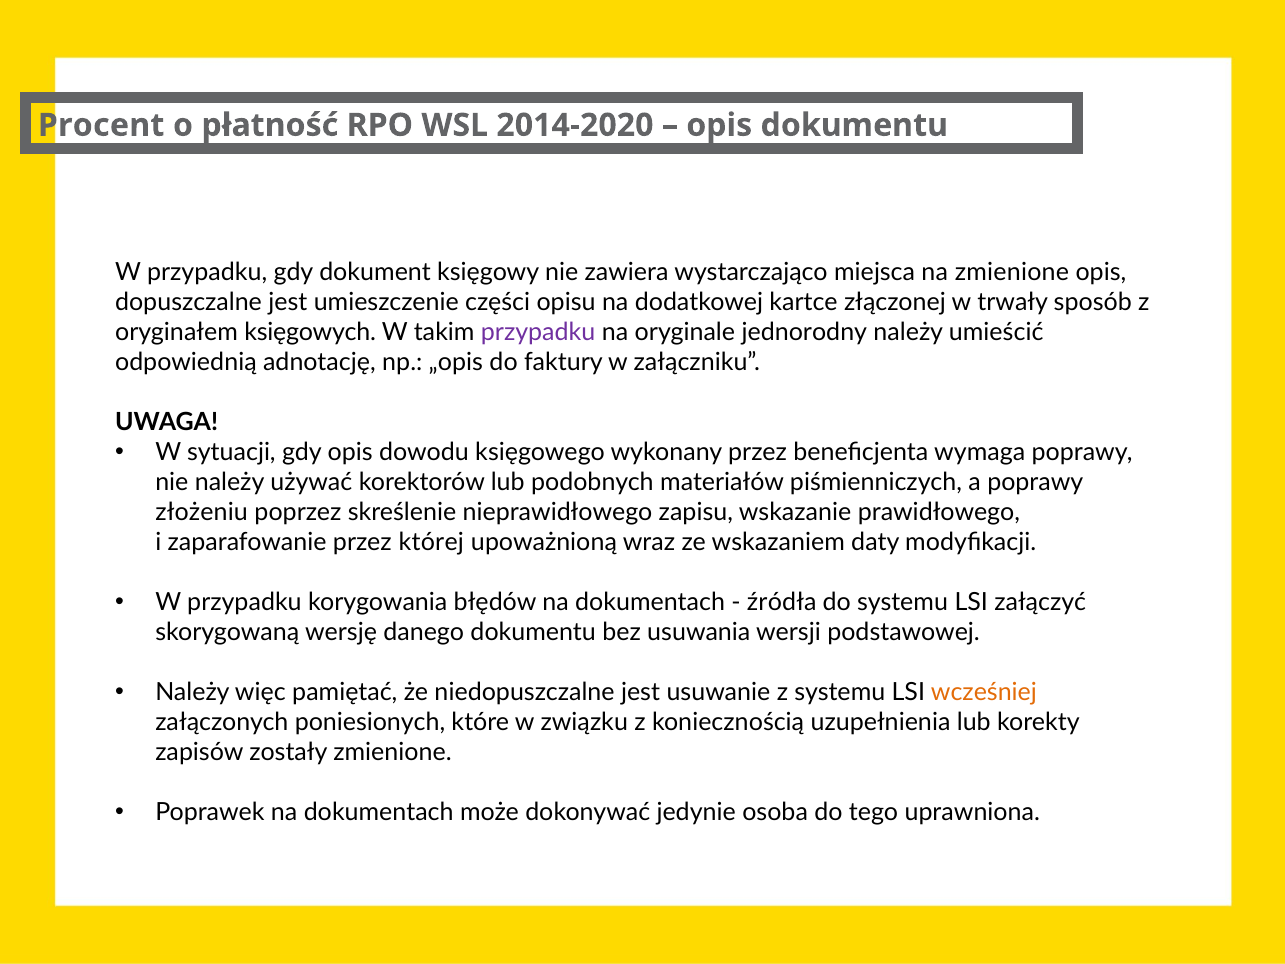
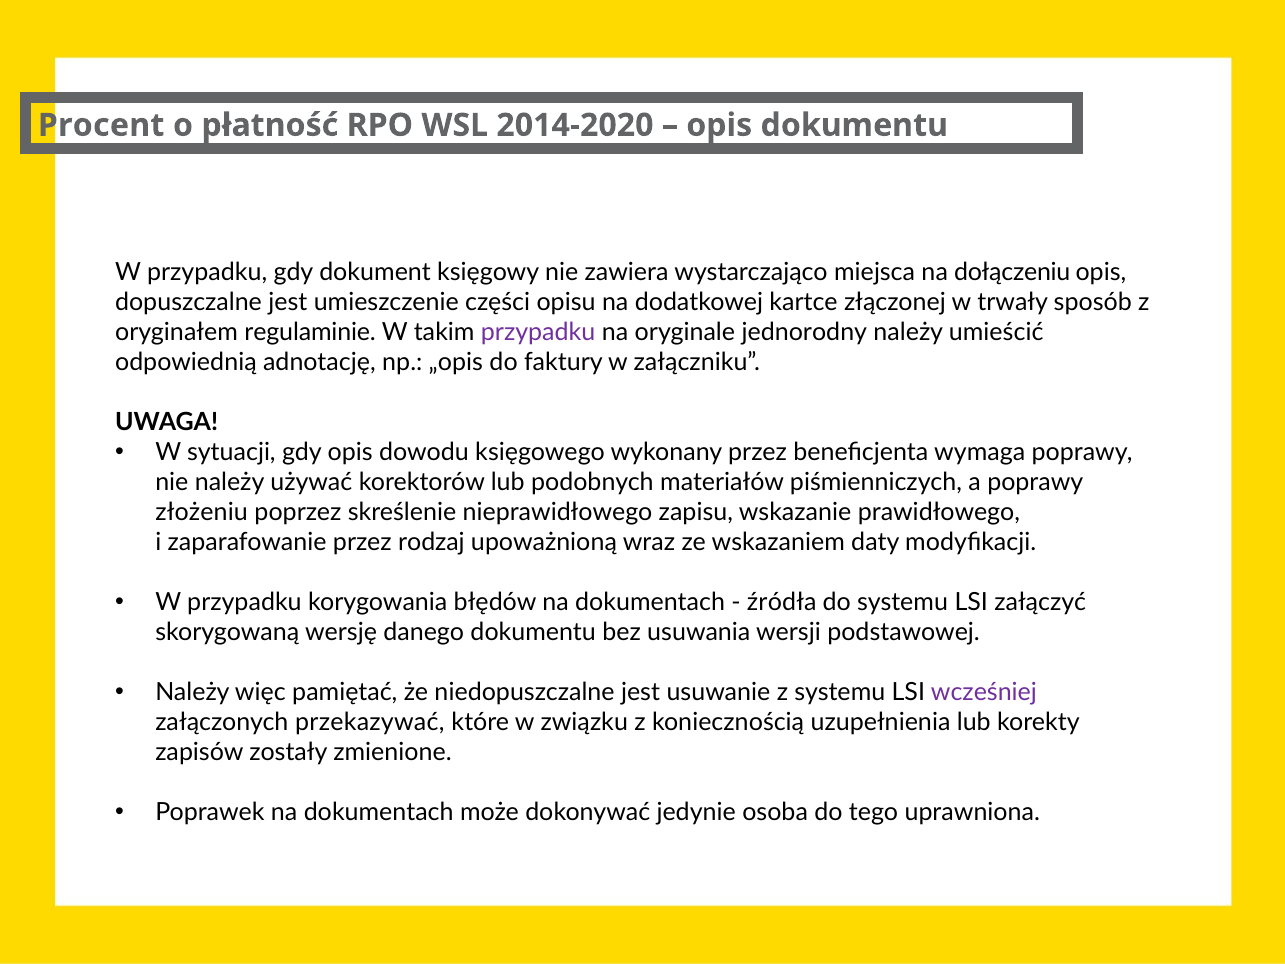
na zmienione: zmienione -> dołączeniu (1012, 272)
księgowych: księgowych -> regulaminie (310, 332)
której: której -> rodzaj (431, 542)
wcześniej colour: orange -> purple (984, 692)
poniesionych: poniesionych -> przekazywać (370, 722)
